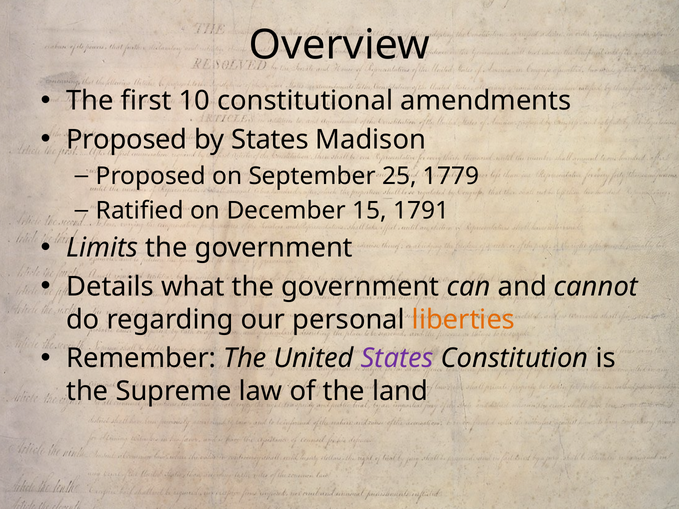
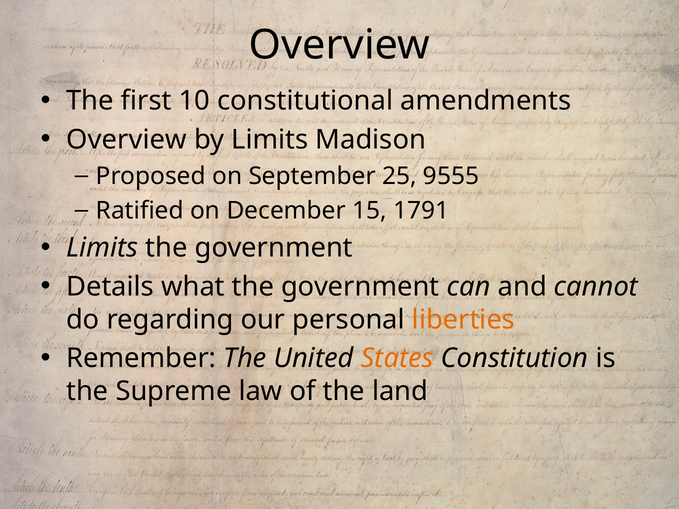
Proposed: Proposed -> Overview (127, 140)
by States: States -> Limits (270, 140)
1779: 1779 -> 9555 (451, 176)
States colour: purple -> orange (397, 359)
